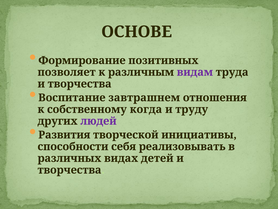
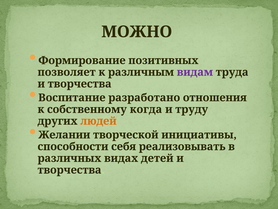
ОСНОВЕ: ОСНОВЕ -> МОЖНО (137, 32)
завтрашнем: завтрашнем -> разработано (144, 97)
людей colour: purple -> orange (98, 121)
Развития: Развития -> Желании (64, 135)
